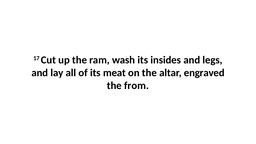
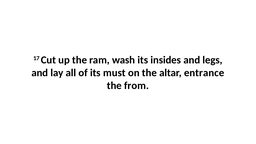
meat: meat -> must (114, 73)
engraved: engraved -> entrance (204, 73)
